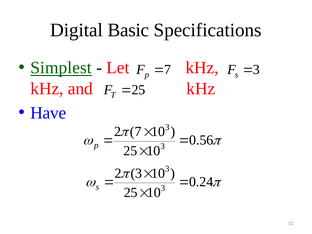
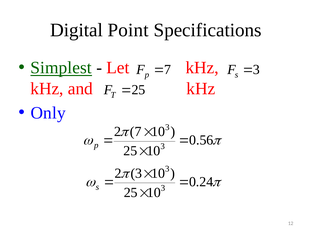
Basic: Basic -> Point (128, 30)
Have: Have -> Only (48, 113)
